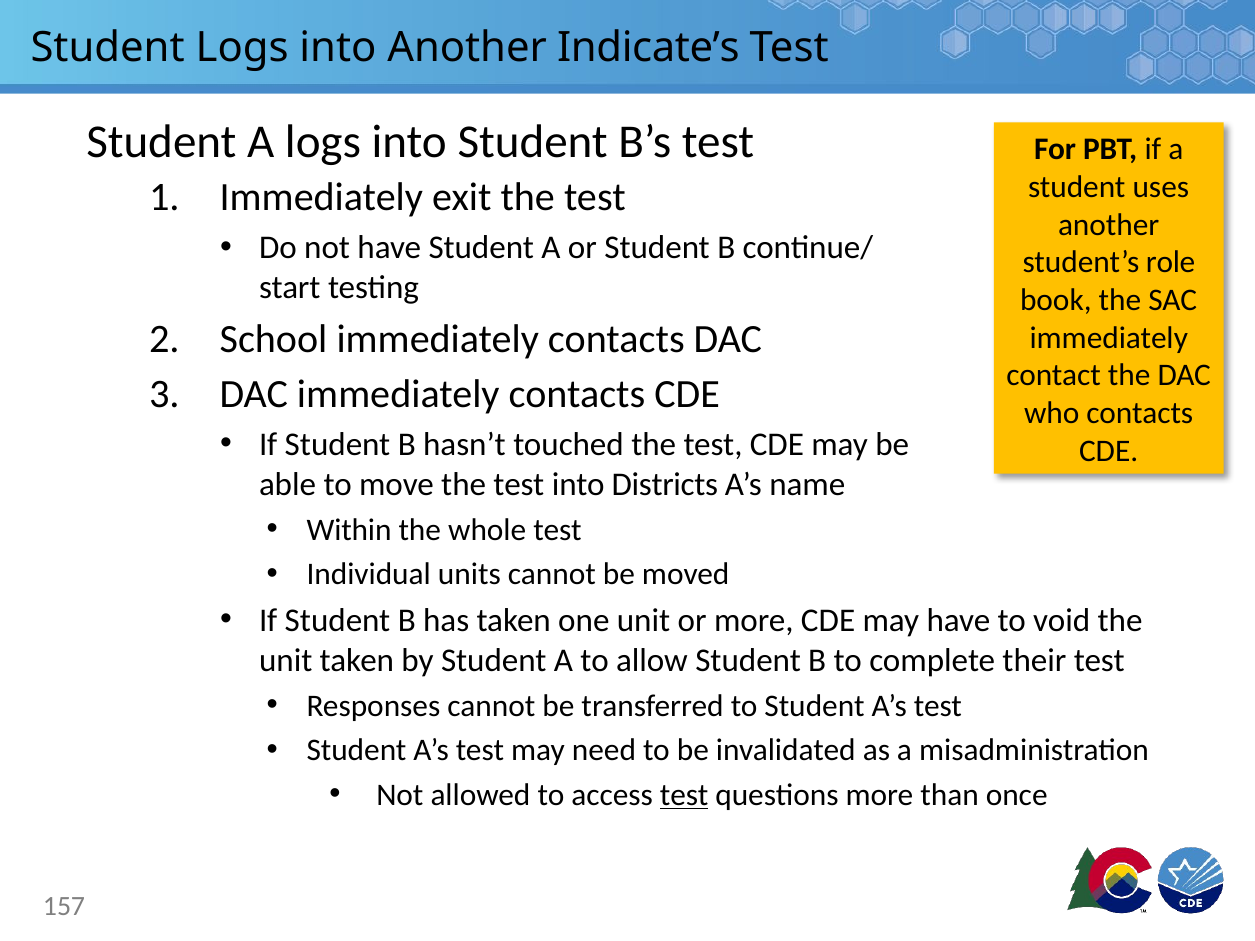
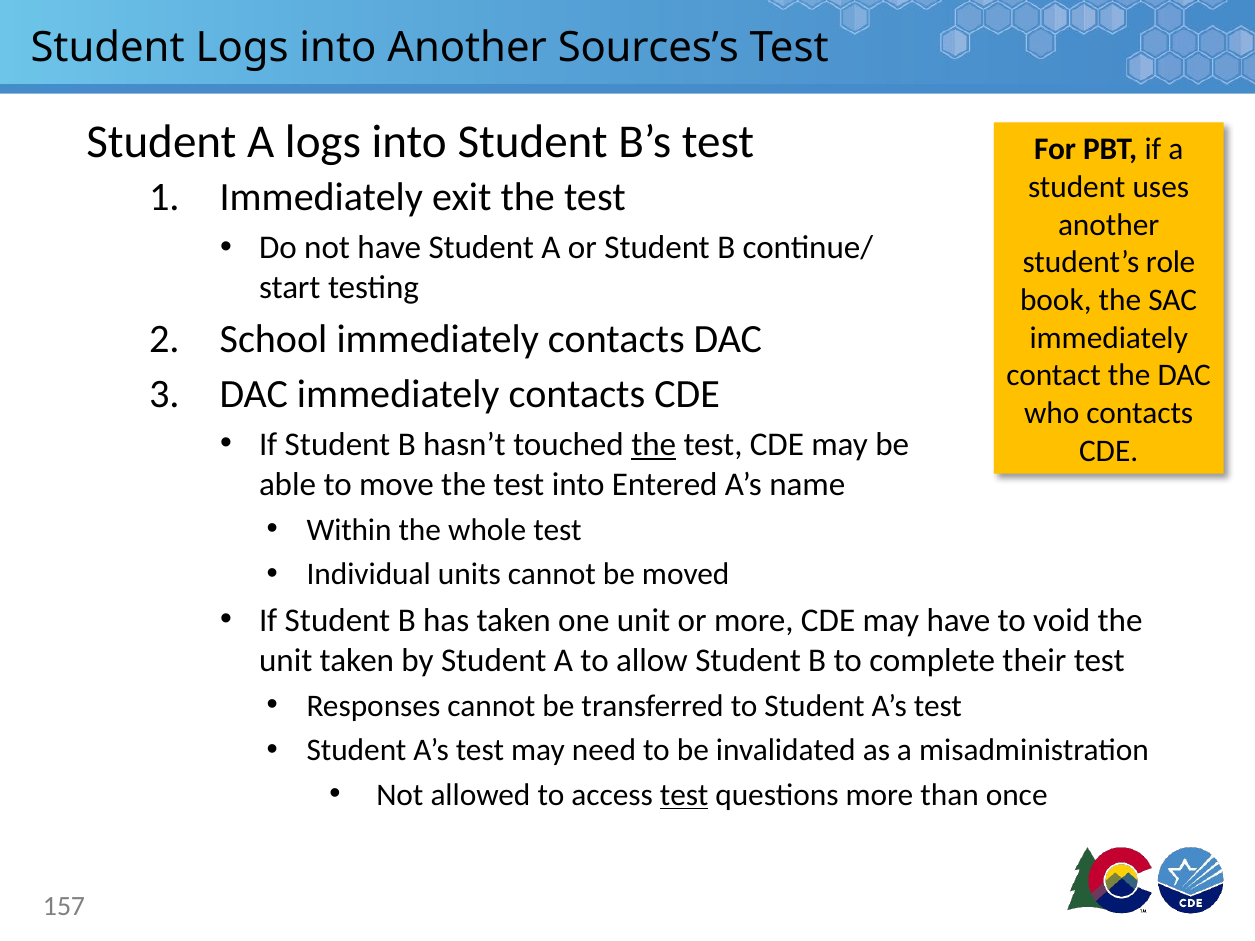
Indicate’s: Indicate’s -> Sources’s (648, 48)
the underline: none -> present (654, 445)
Districts: Districts -> Entered (665, 485)
